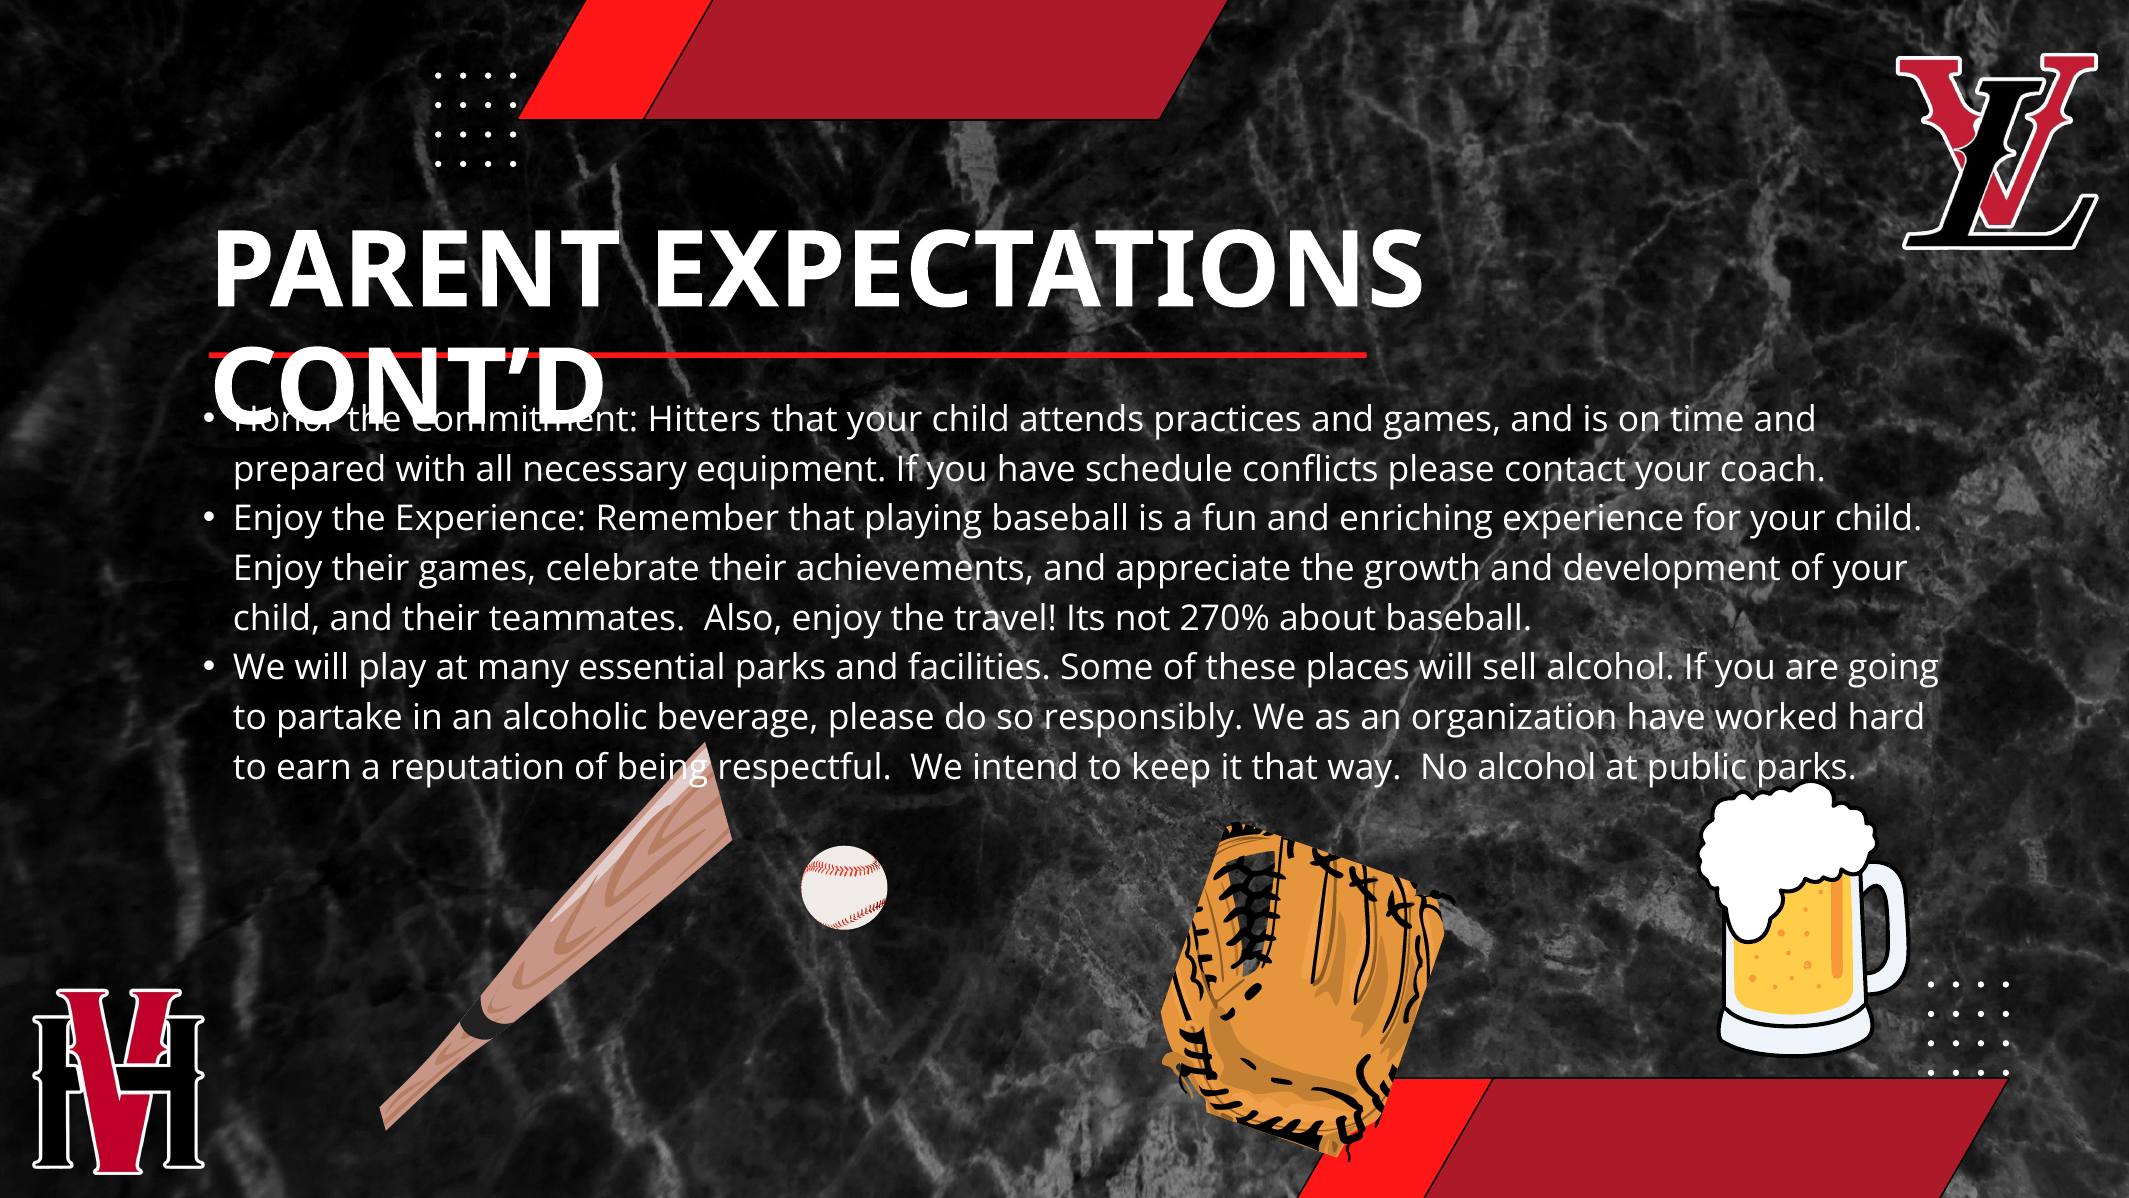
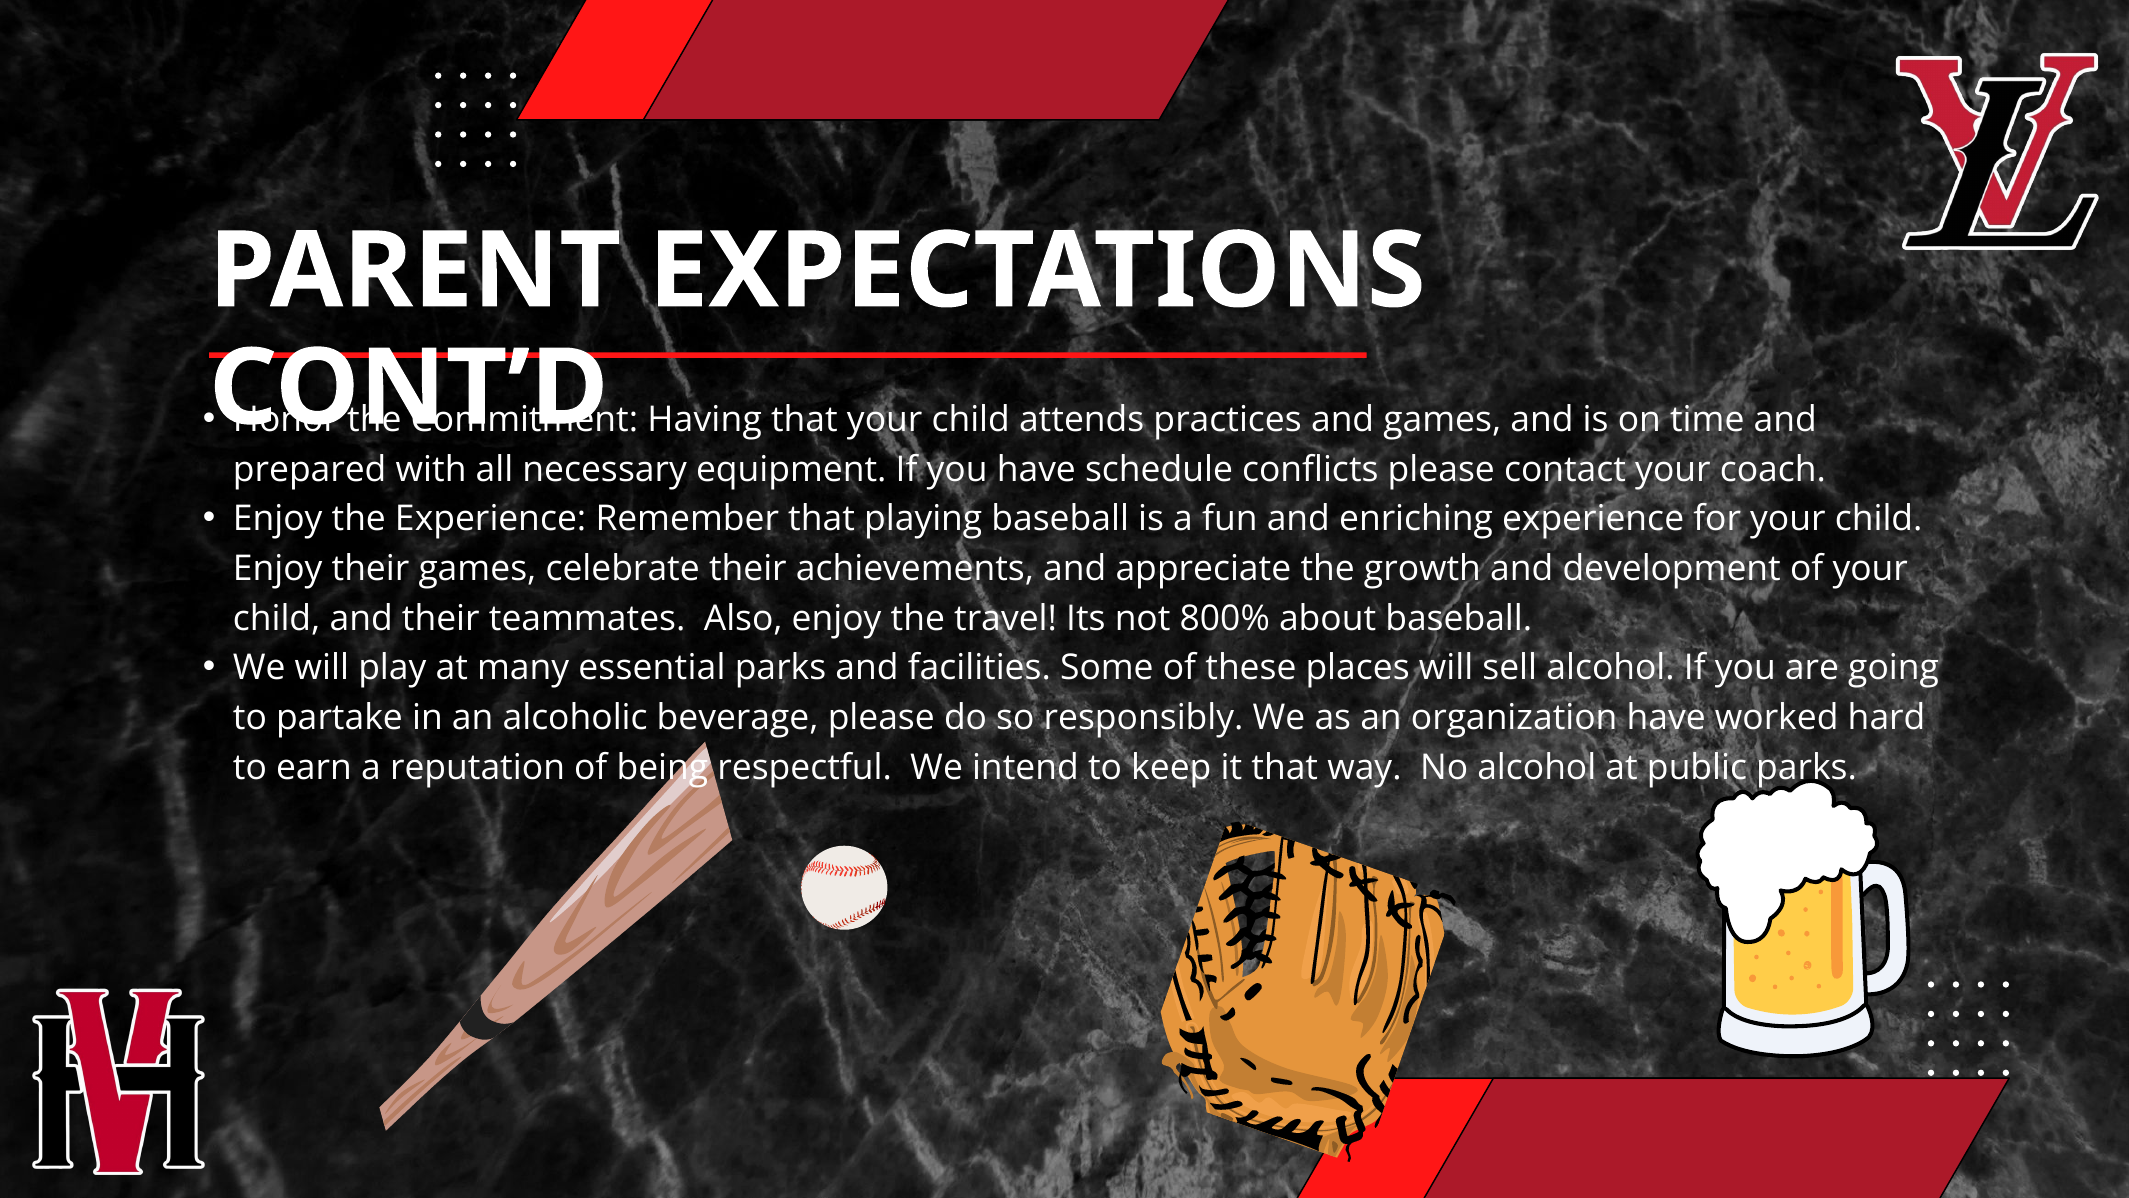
Hitters: Hitters -> Having (705, 420)
270%: 270% -> 800% (1225, 618)
